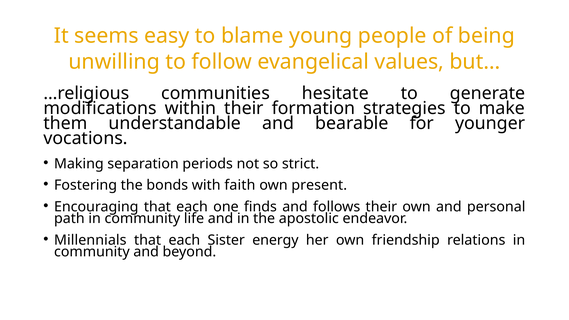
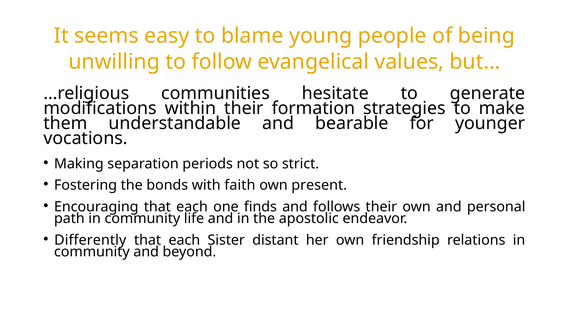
Millennials: Millennials -> Differently (90, 240)
energy: energy -> distant (275, 240)
